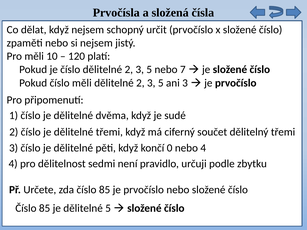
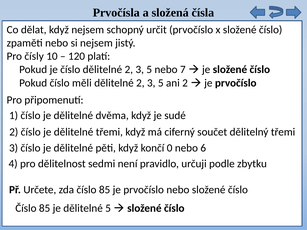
Pro měli: měli -> čísly (34, 56)
ani 3: 3 -> 2 (185, 83)
nebo 4: 4 -> 6 (203, 148)
